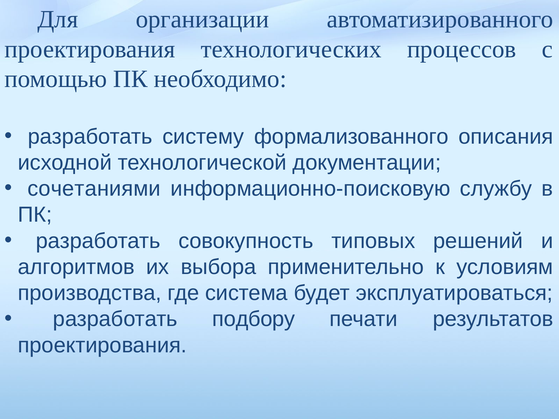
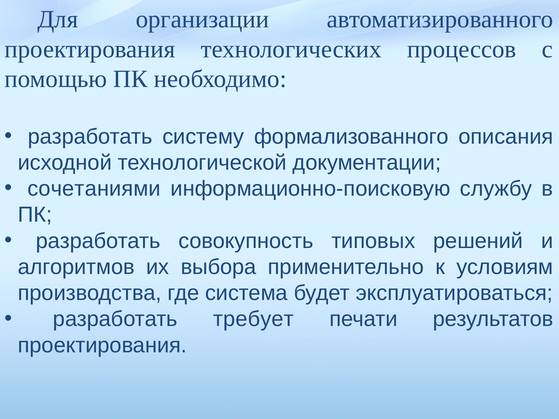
подбору: подбору -> требует (253, 319)
